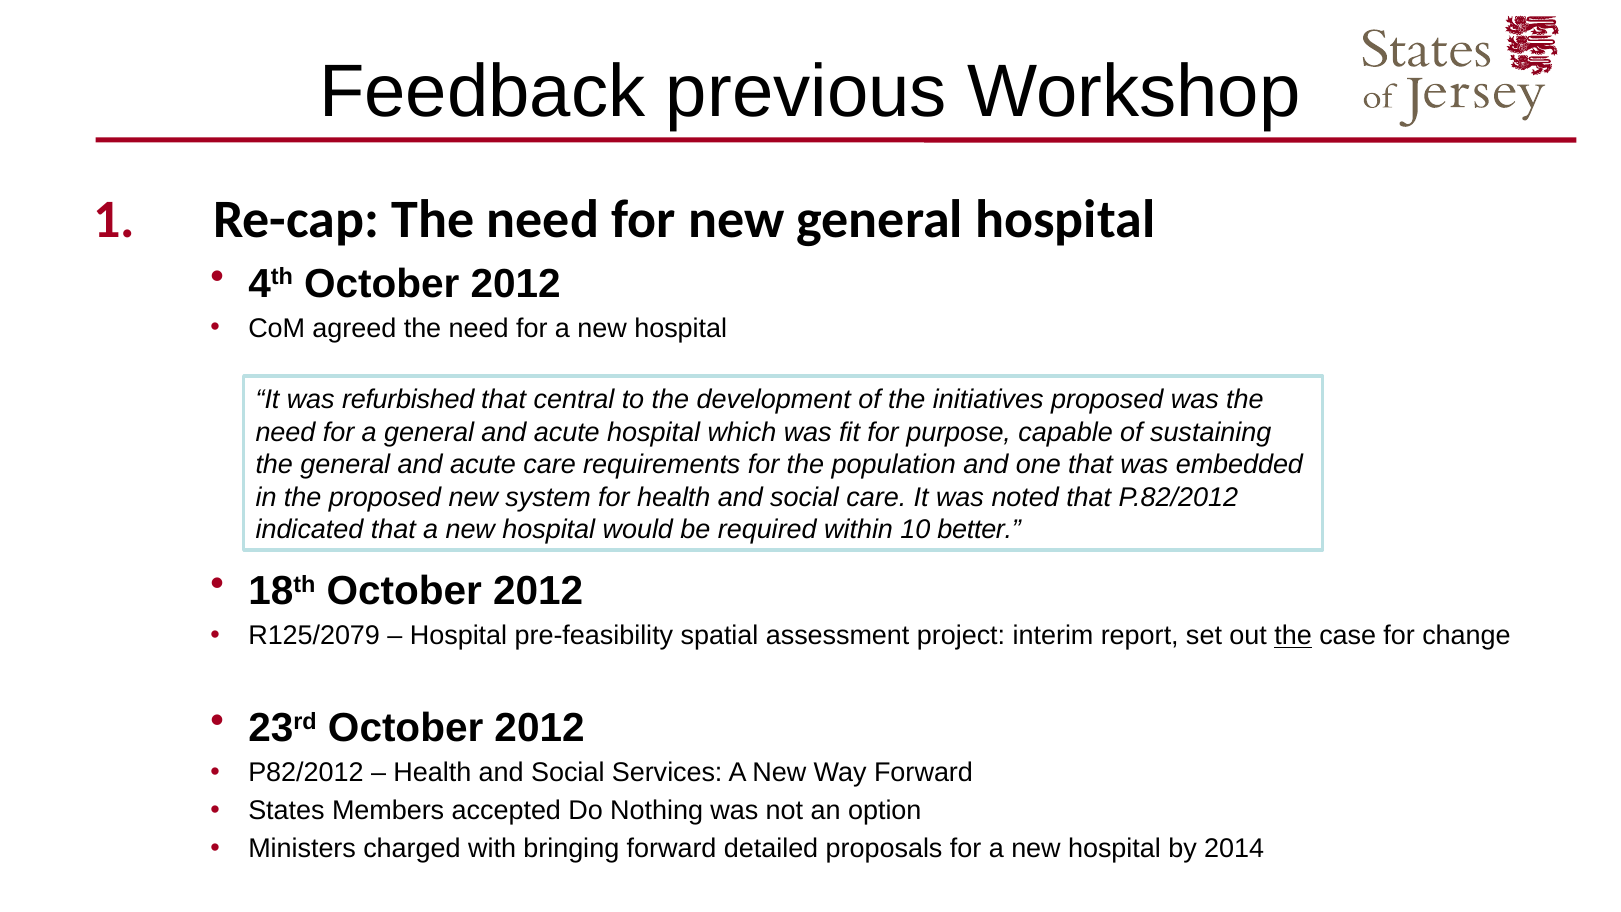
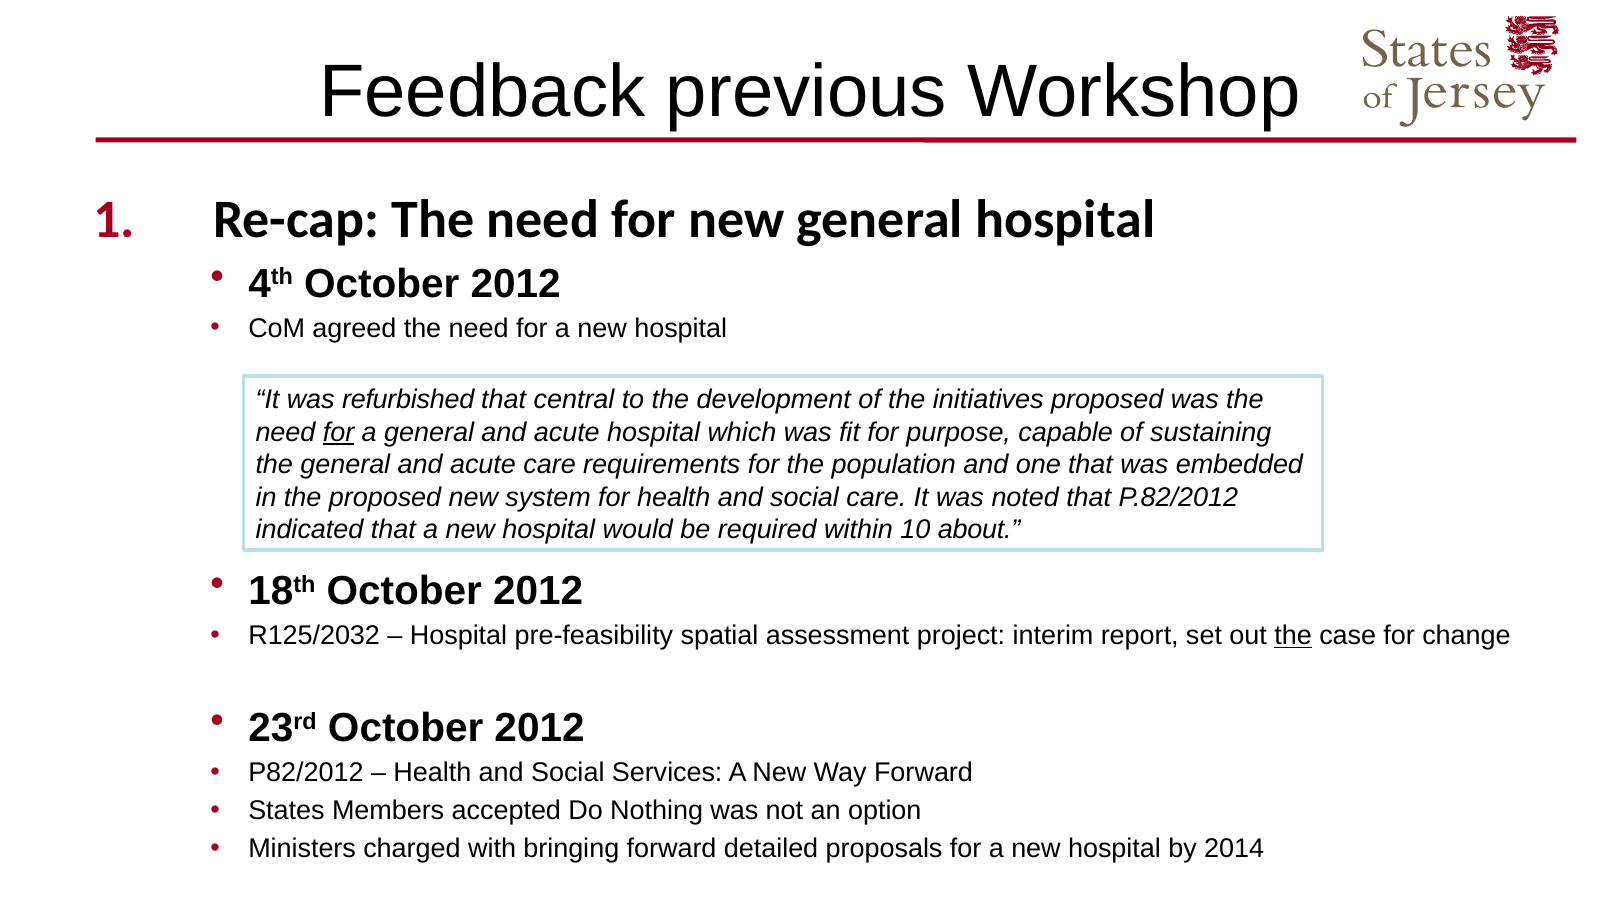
for underline: none -> present (339, 432)
better: better -> about (979, 530)
R125/2079: R125/2079 -> R125/2032 (314, 636)
